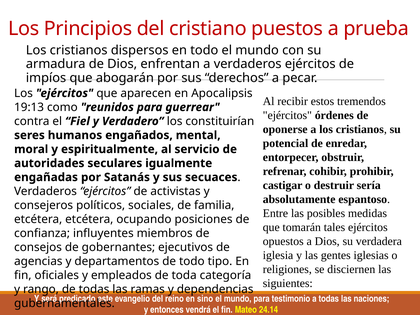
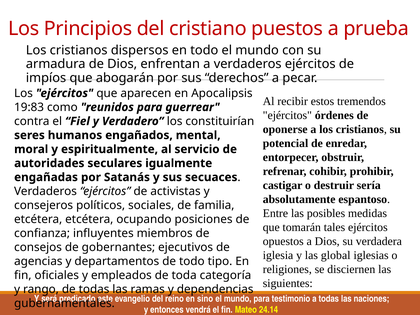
19:13: 19:13 -> 19:83 (29, 107)
gentes: gentes -> global (336, 255)
